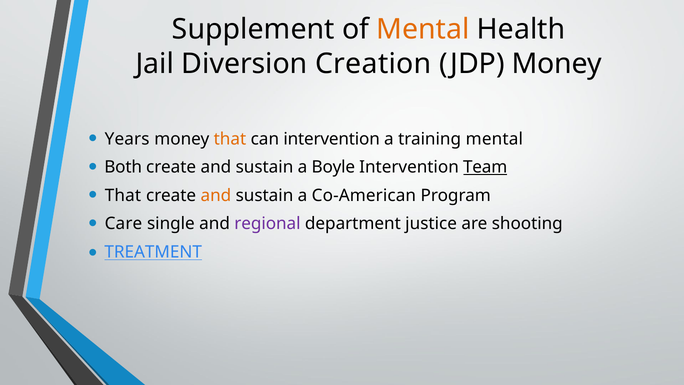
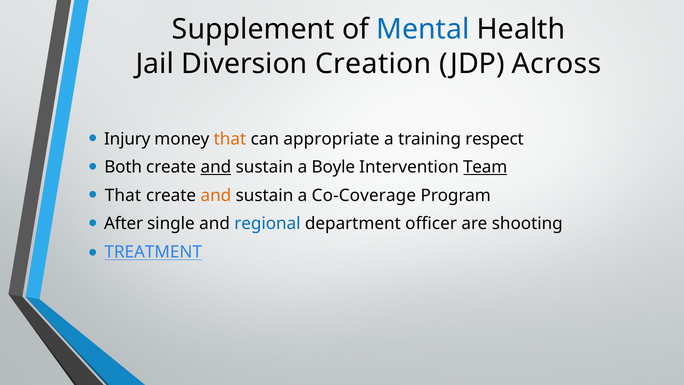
Mental colour: orange -> blue (423, 30)
JDP Money: Money -> Across (557, 64)
Years: Years -> Injury (127, 139)
can intervention: intervention -> appropriate (332, 139)
training mental: mental -> respect (495, 139)
and underline: none -> present (216, 167)
Co-American: Co-American -> Co-Coverage (364, 195)
Care: Care -> After (124, 224)
regional colour: purple -> blue (267, 224)
justice: justice -> officer (431, 224)
